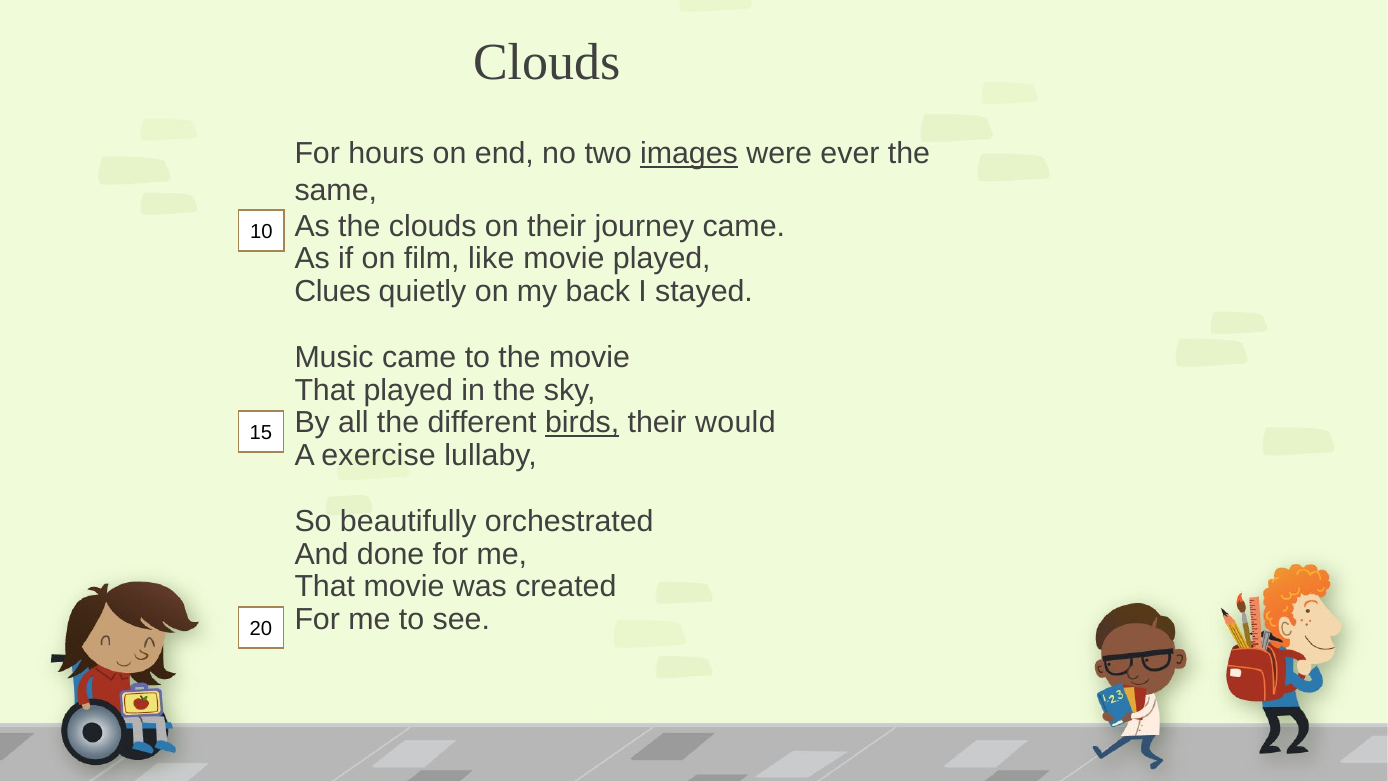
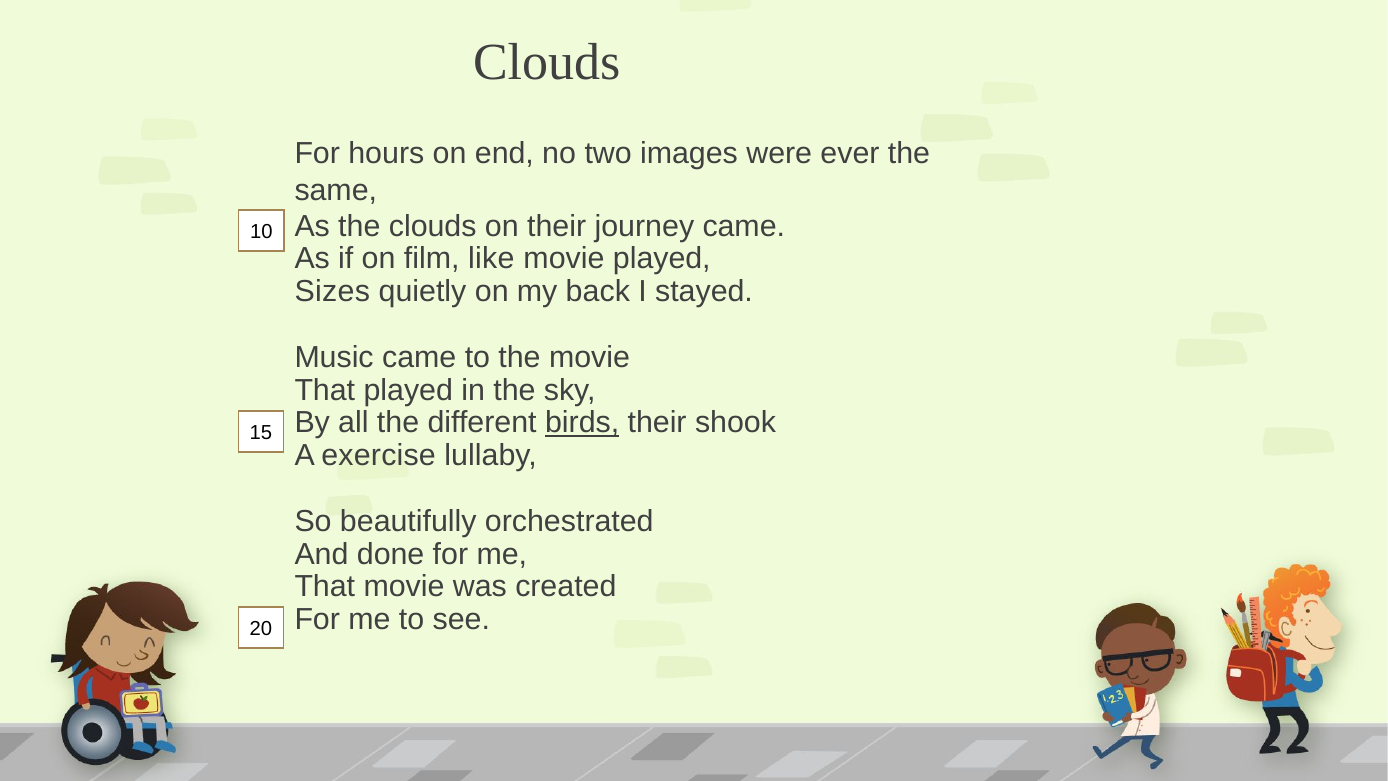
images underline: present -> none (689, 154)
Clues: Clues -> Sizes (332, 292)
would: would -> shook (736, 423)
